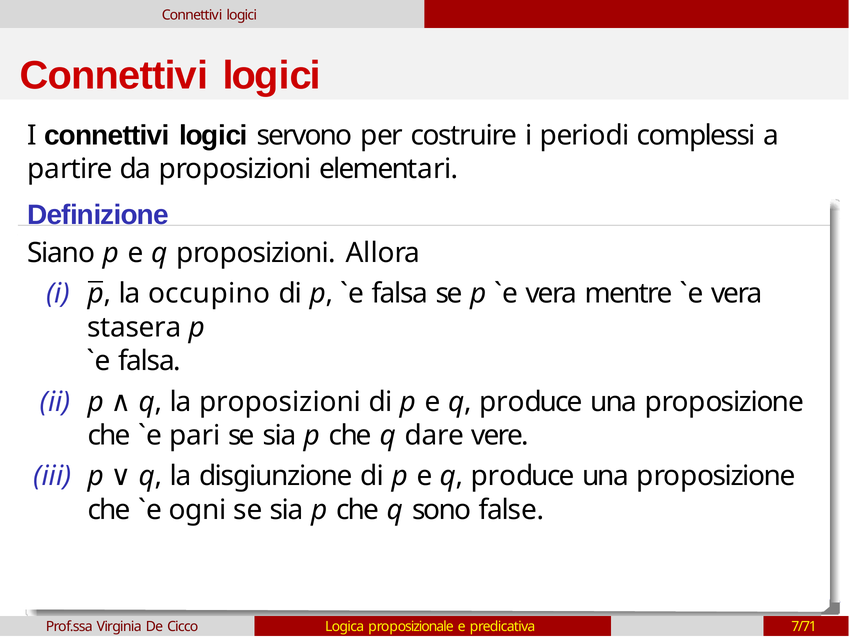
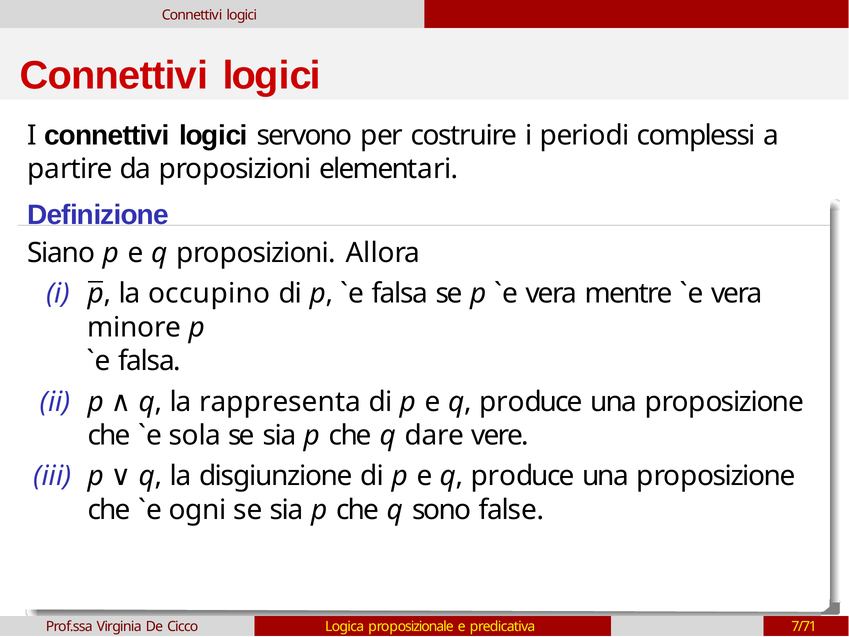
stasera: stasera -> minore (134, 327)
la proposizioni: proposizioni -> rappresenta (280, 402)
pari: pari -> sola (195, 436)
